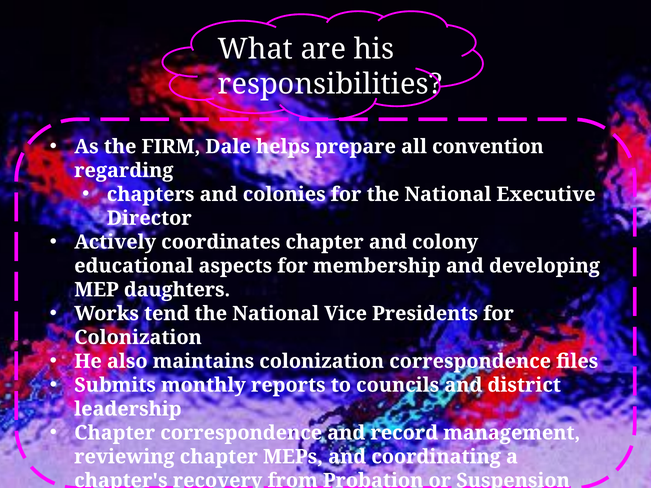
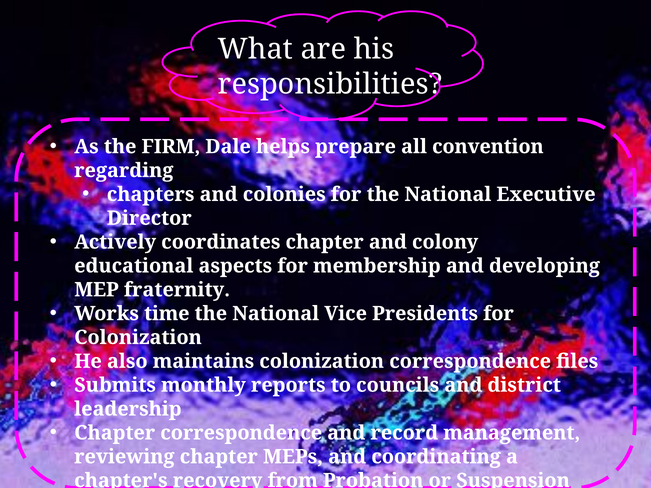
daughters: daughters -> fraternity (177, 290)
tend: tend -> time (167, 314)
